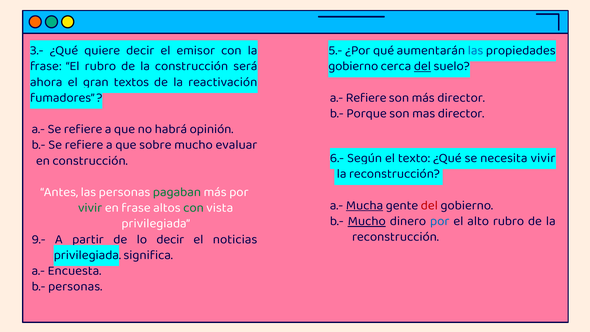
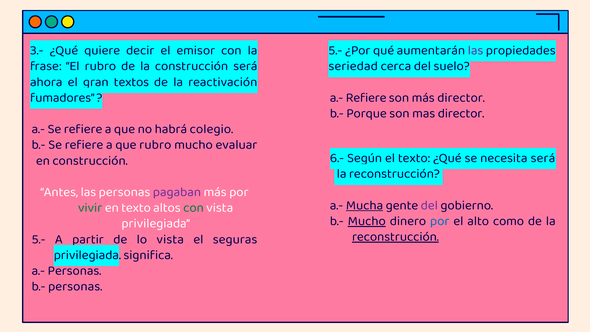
las colour: blue -> purple (476, 50)
gobierno: gobierno -> seriedad (353, 66)
del underline: present -> none (422, 66)
opinión: opinión -> colegio (211, 129)
que sobre: sobre -> rubro (155, 145)
necesita vivir: vivir -> será (543, 158)
pagaban colour: green -> purple (177, 192)
del colour: red -> purple (429, 205)
en frase: frase -> texto (136, 207)
alto rubro: rubro -> como (509, 221)
reconstrucción underline: none -> present (395, 237)
9.-: 9.- -> 5.- (39, 239)
lo decir: decir -> vista (170, 239)
noticias: noticias -> seguras (235, 239)
a.- Encuesta: Encuesta -> Personas (74, 270)
